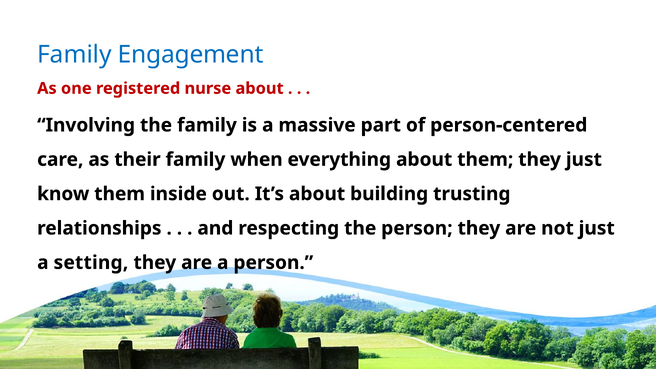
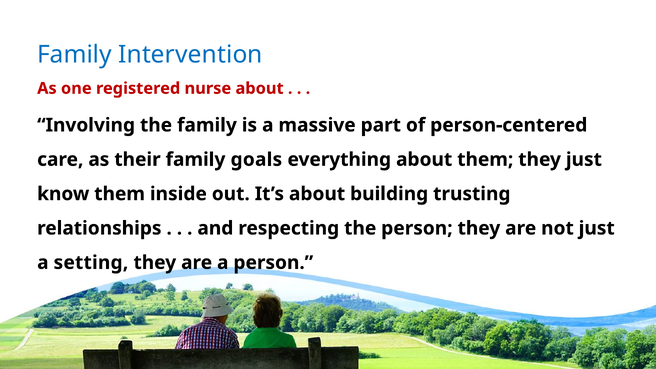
Engagement: Engagement -> Intervention (190, 55)
when: when -> goals (256, 160)
